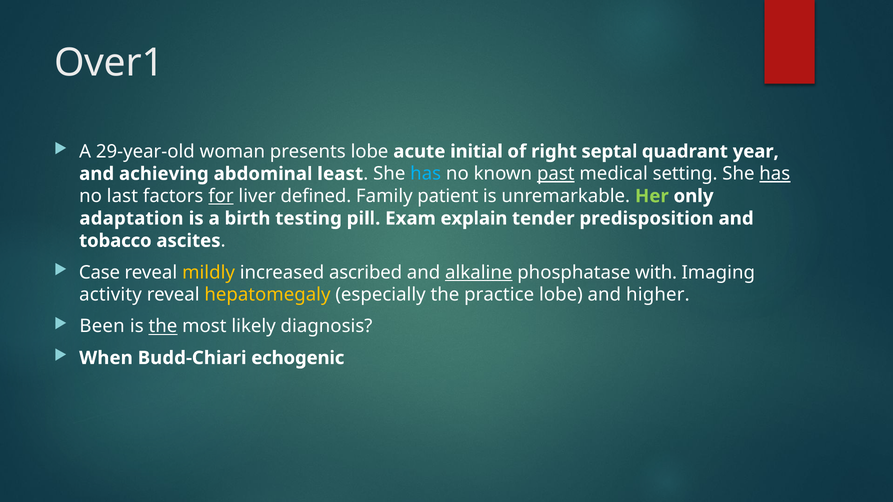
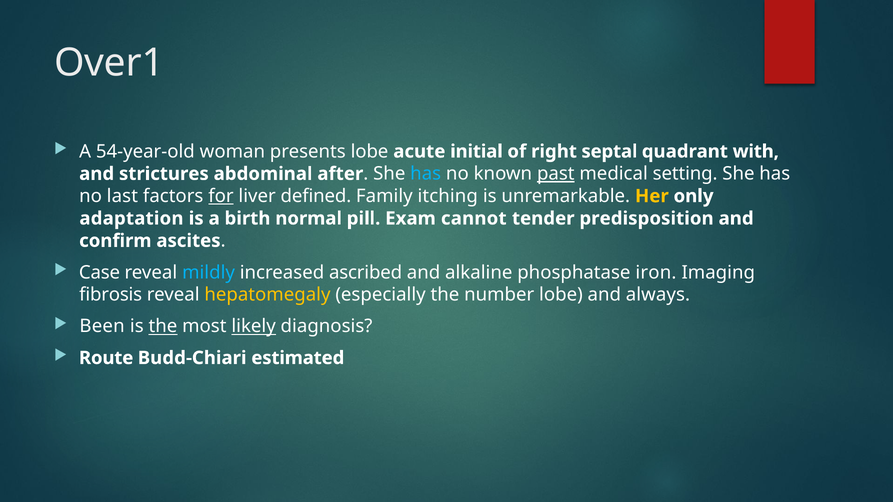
29-year-old: 29-year-old -> 54-year-old (145, 152)
year: year -> with (756, 152)
achieving: achieving -> strictures (164, 174)
least: least -> after (340, 174)
has underline: present -> none (775, 174)
patient: patient -> itching (448, 196)
Her colour: light green -> yellow (652, 196)
testing: testing -> normal (309, 219)
explain: explain -> cannot (474, 219)
tobacco: tobacco -> confirm (115, 241)
mildly colour: yellow -> light blue (209, 273)
alkaline underline: present -> none (479, 273)
with: with -> iron (656, 273)
activity: activity -> fibrosis (111, 295)
practice: practice -> number (499, 295)
higher: higher -> always (658, 295)
likely underline: none -> present (254, 327)
When: When -> Route (106, 358)
echogenic: echogenic -> estimated (298, 358)
